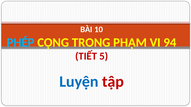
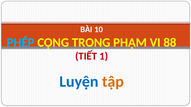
94: 94 -> 88 (170, 43)
5: 5 -> 1 (104, 56)
tập colour: red -> orange (113, 82)
